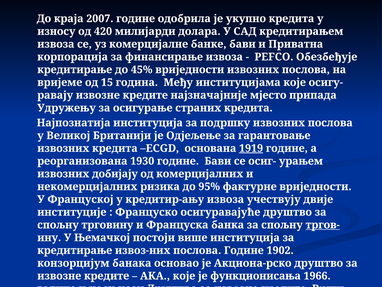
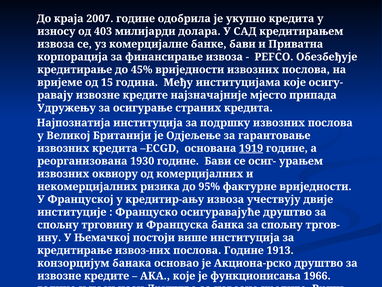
420: 420 -> 403 (103, 31)
добијају: добијају -> oквиору (115, 174)
тргов- underline: present -> none (323, 225)
1902: 1902 -> 1913 (280, 250)
